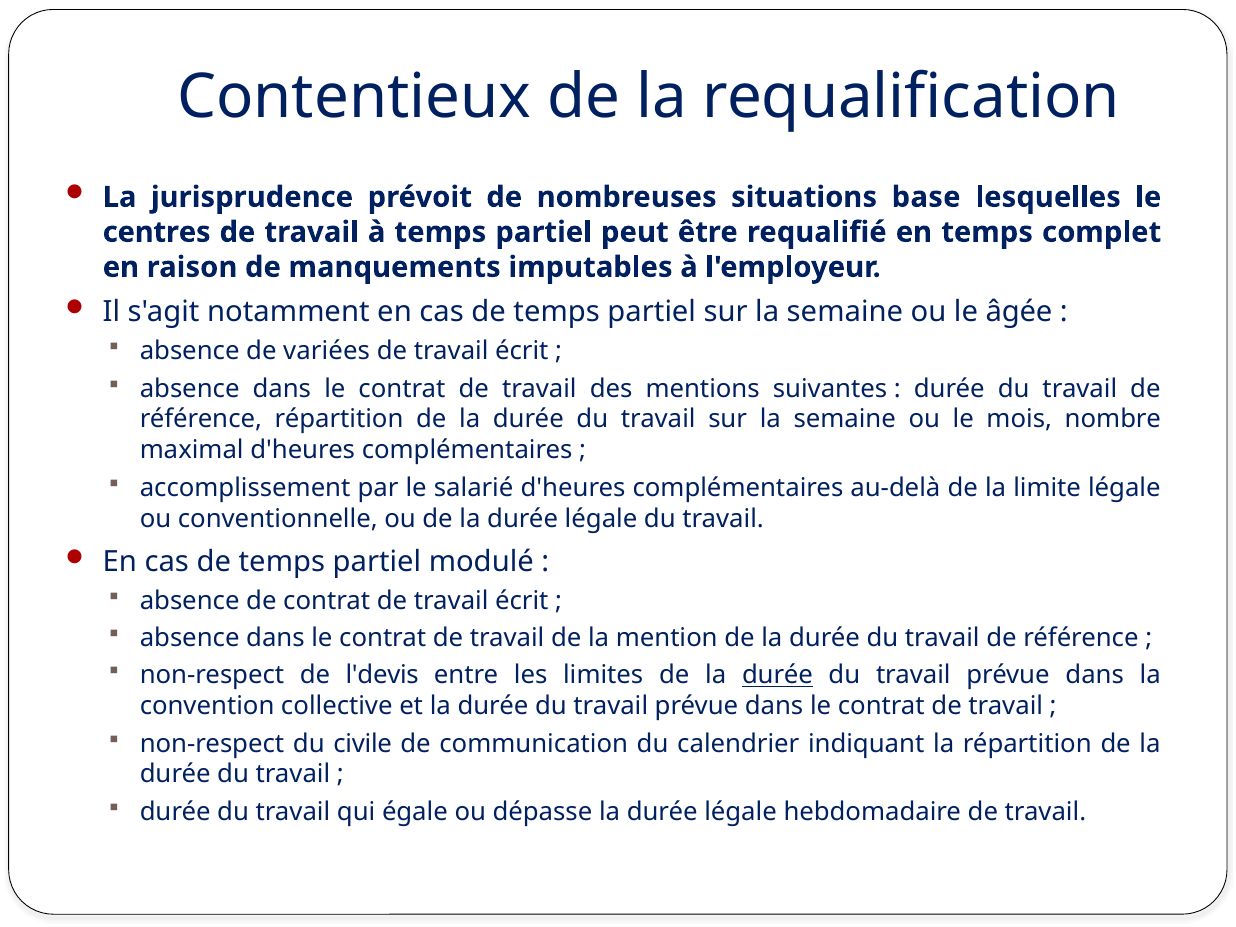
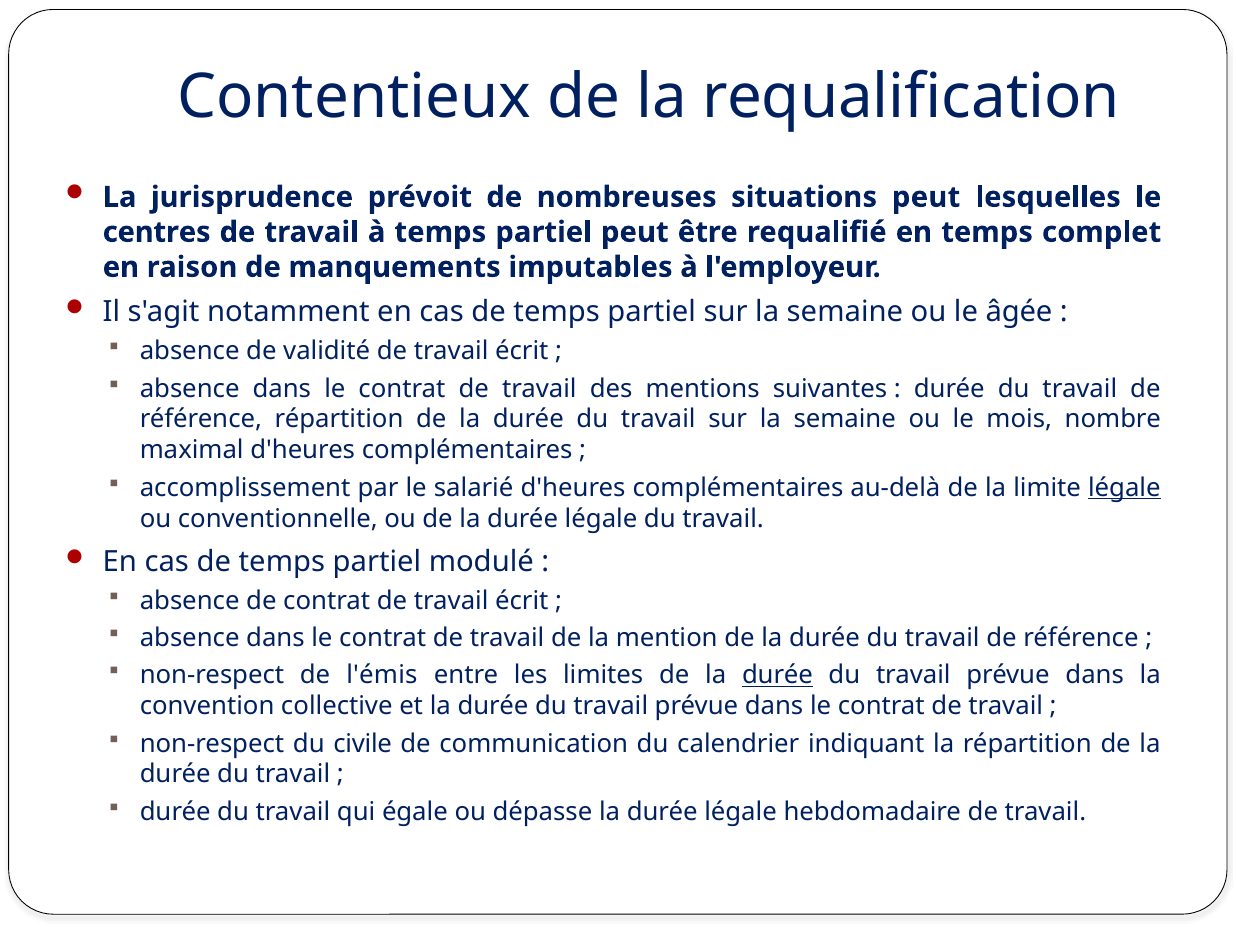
situations base: base -> peut (926, 197)
variées: variées -> validité (327, 351)
légale underline: none -> present (1124, 488)
l'devis: l'devis -> l'émis (382, 675)
